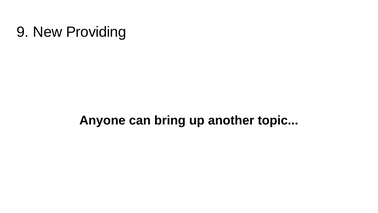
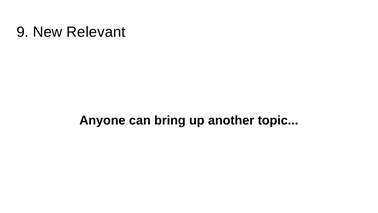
Providing: Providing -> Relevant (96, 32)
